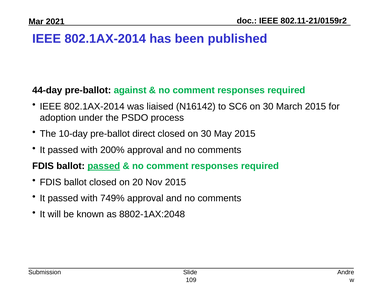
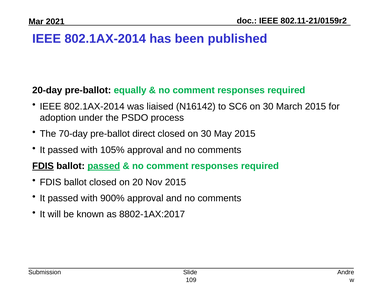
44-day: 44-day -> 20-day (47, 90)
against: against -> equally (130, 90)
10-day: 10-day -> 70-day (73, 134)
200%: 200% -> 105% (112, 150)
FDIS underline: none -> present (43, 166)
749%: 749% -> 900% (112, 198)
8802-1AX:2048: 8802-1AX:2048 -> 8802-1AX:2017 (152, 215)
